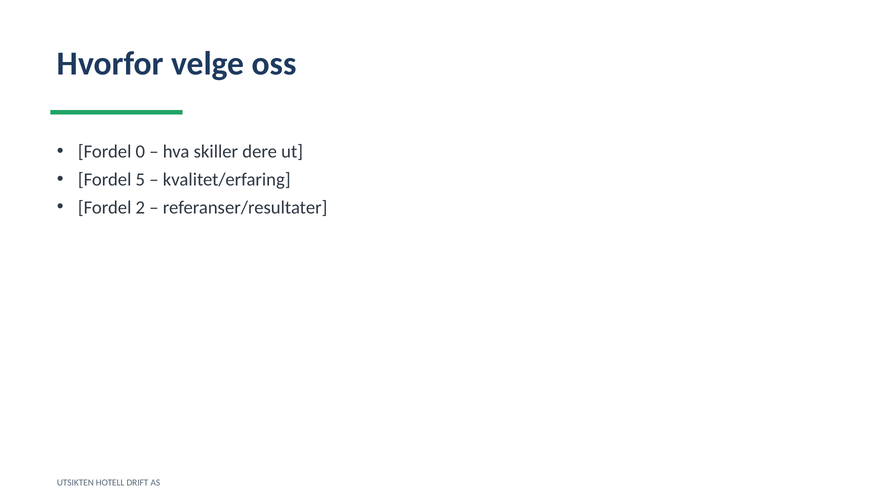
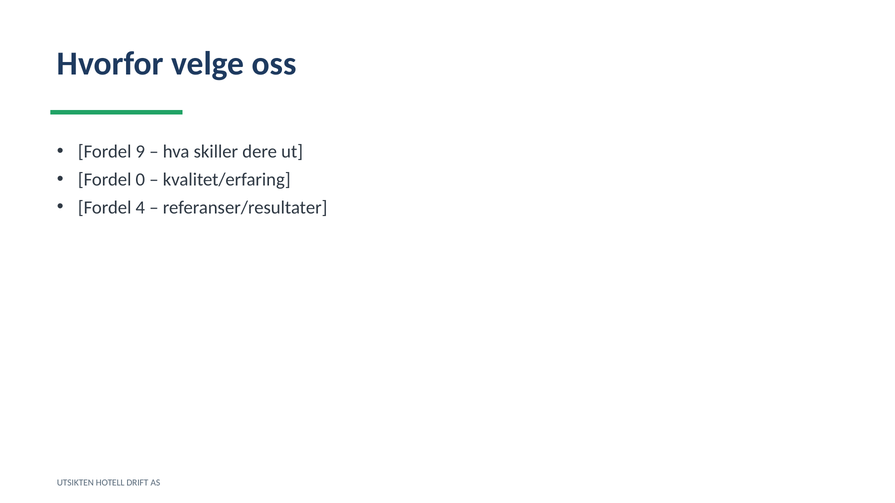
0: 0 -> 9 (140, 152)
5: 5 -> 0 (140, 180)
2: 2 -> 4 (140, 208)
